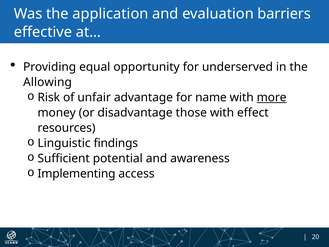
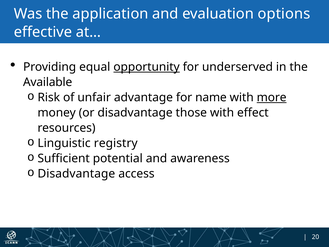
barriers: barriers -> options (284, 14)
opportunity underline: none -> present (147, 67)
Allowing: Allowing -> Available (48, 82)
findings: findings -> registry (116, 143)
Implementing: Implementing -> Disadvantage (76, 174)
